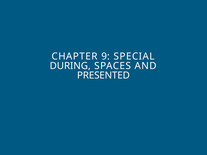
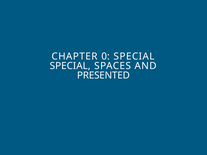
9: 9 -> 0 (106, 56)
DURING: DURING -> SPECIAL (70, 66)
